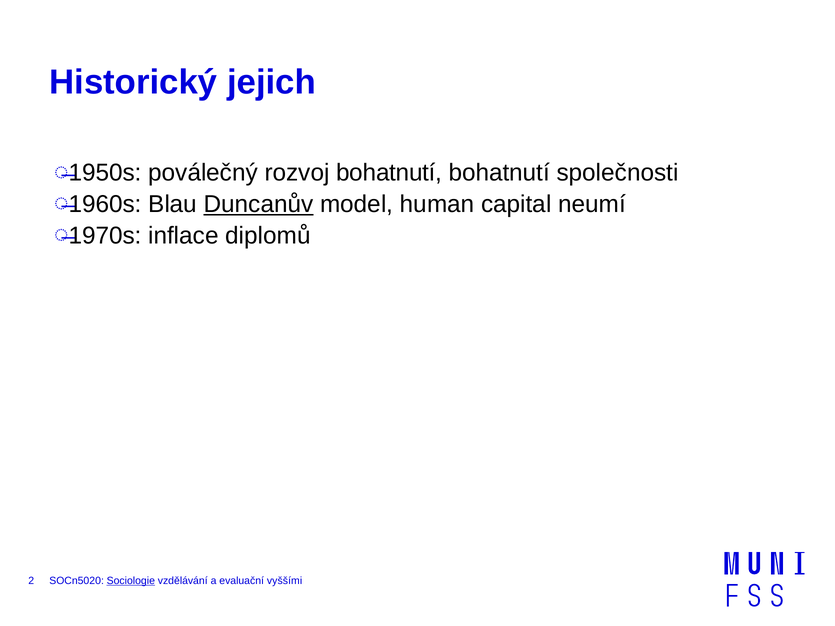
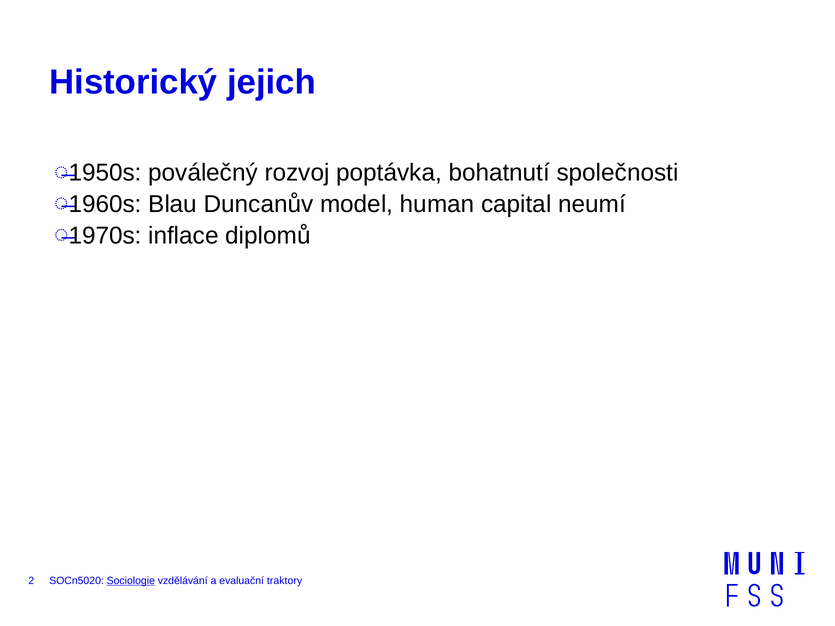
rozvoj bohatnutí: bohatnutí -> poptávka (389, 173)
Duncanův underline: present -> none (259, 204)
vyššími: vyššími -> traktory (285, 581)
